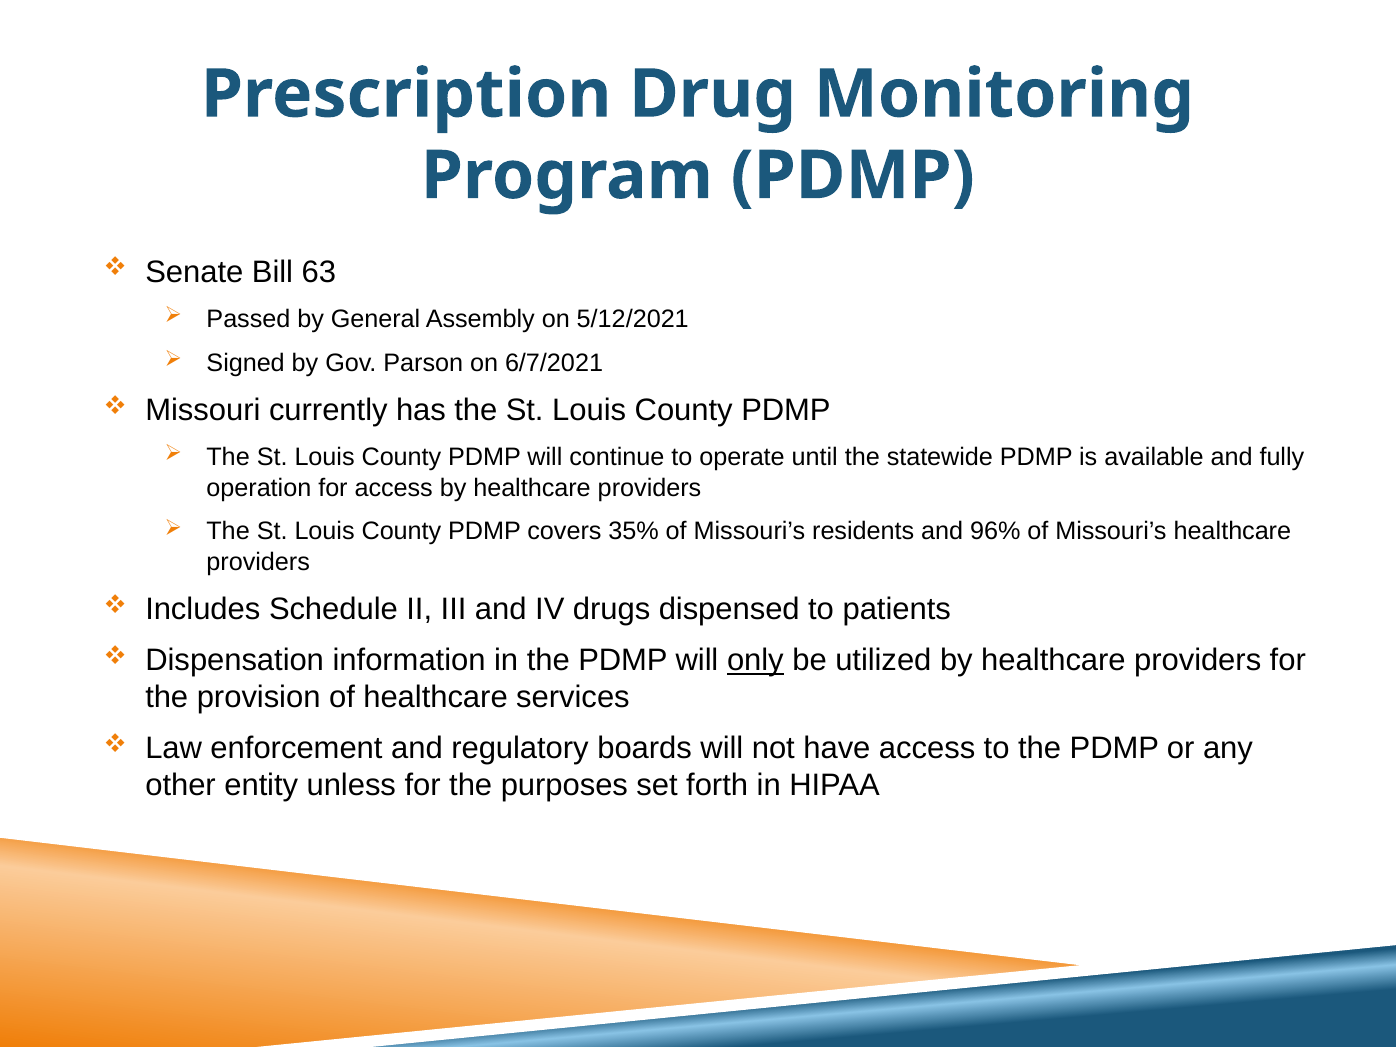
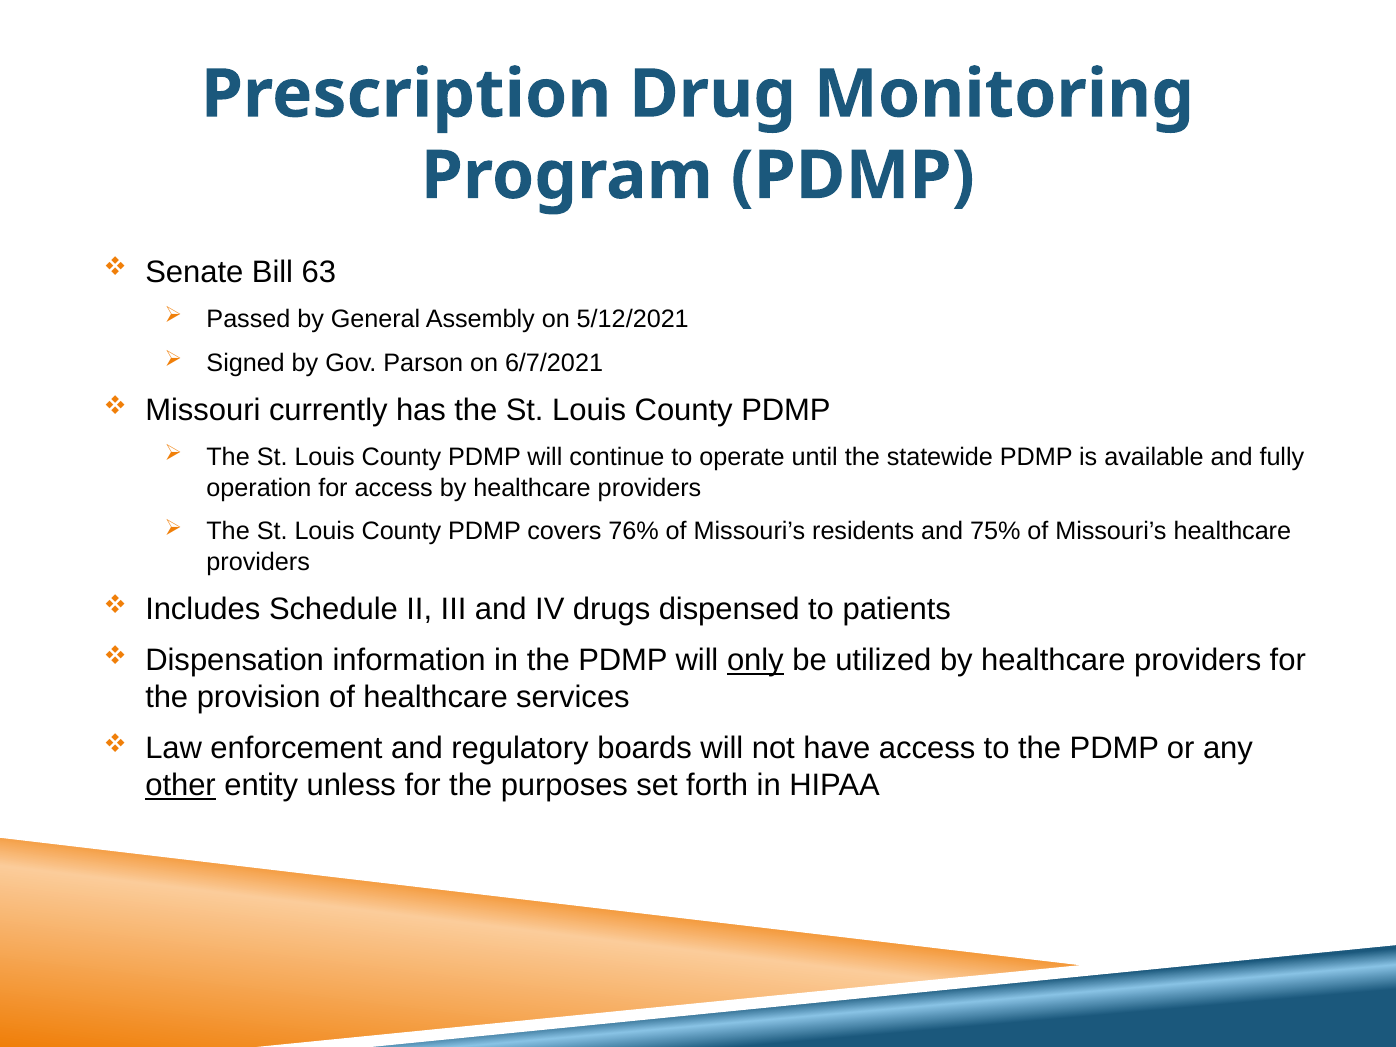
35%: 35% -> 76% (634, 532)
96%: 96% -> 75% (995, 532)
other underline: none -> present (181, 786)
